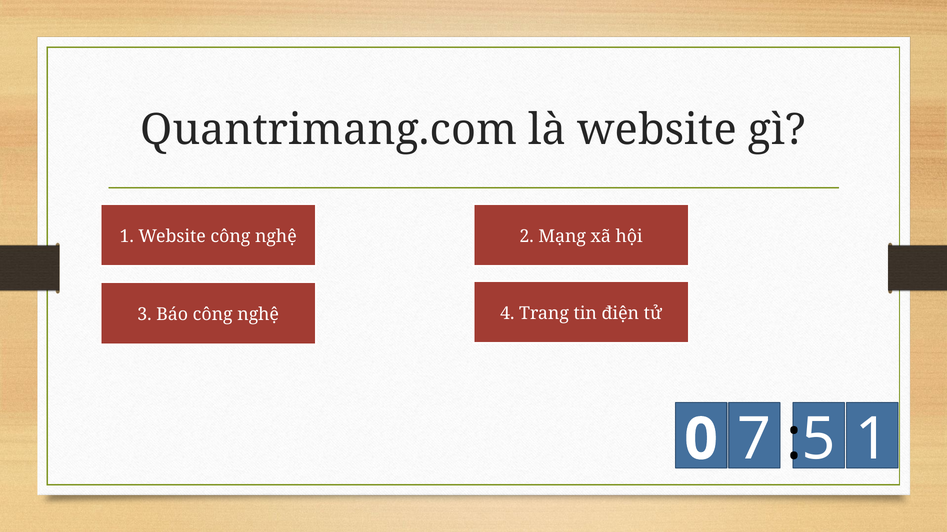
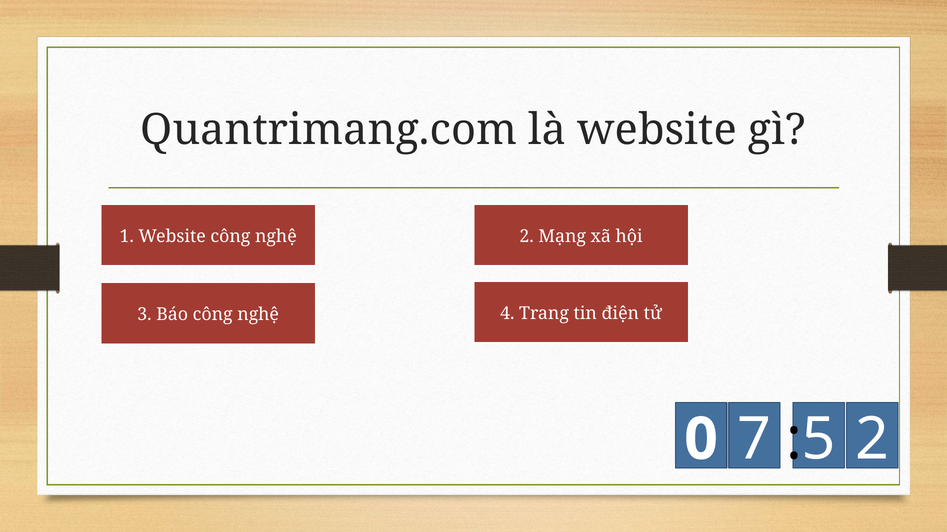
7 1: 1 -> 2 (872, 440)
